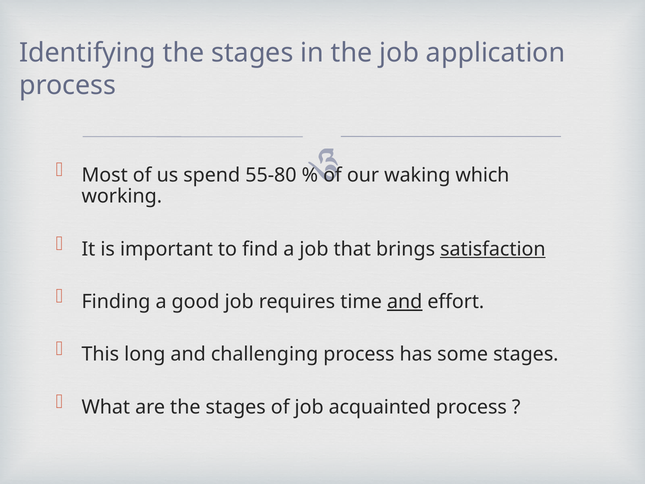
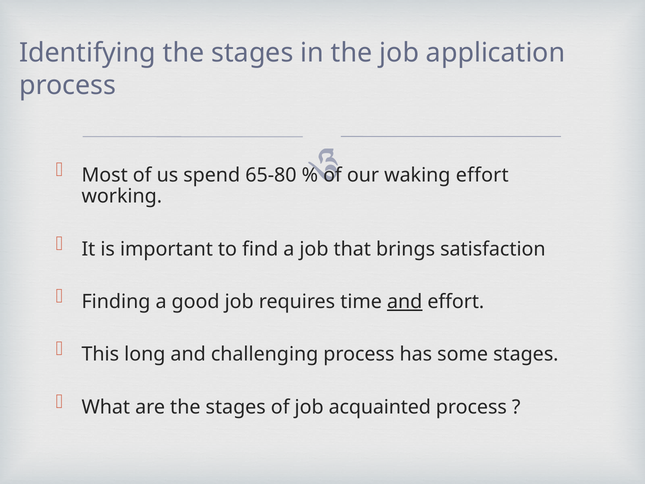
55-80: 55-80 -> 65-80 (271, 175)
waking which: which -> effort (482, 175)
satisfaction underline: present -> none (493, 249)
